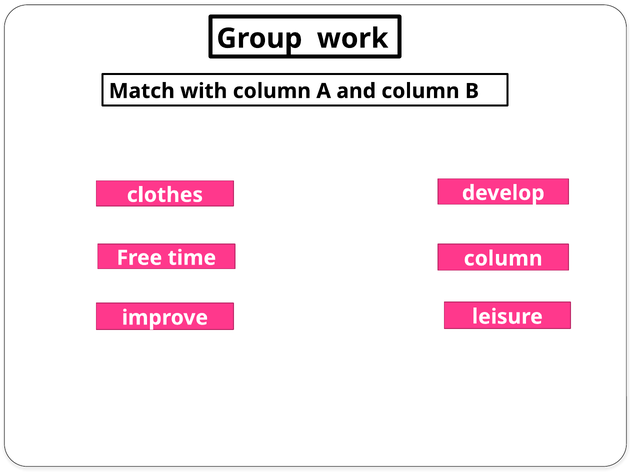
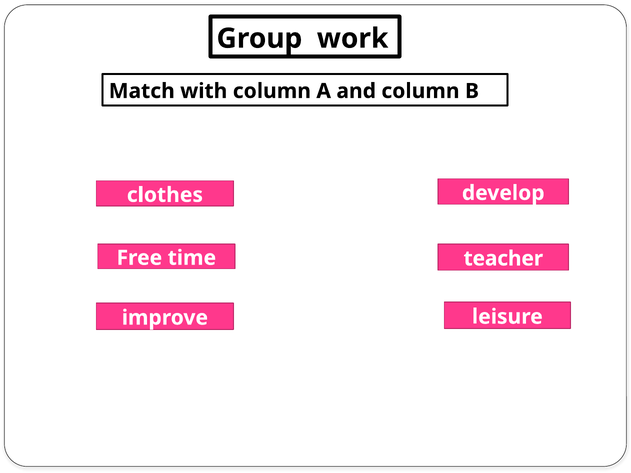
column: column -> teacher (503, 259)
